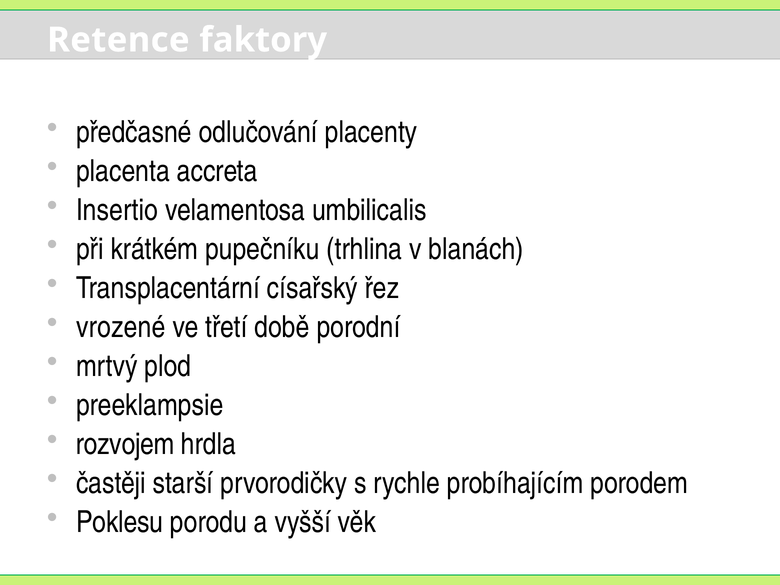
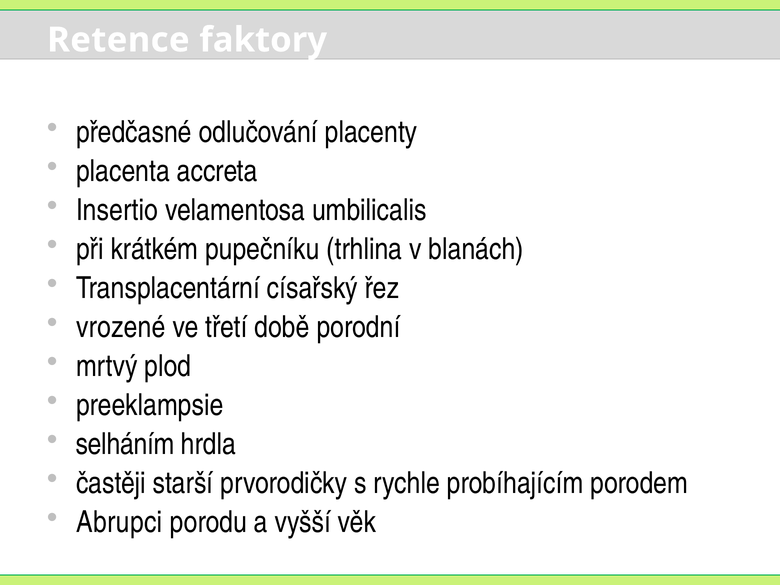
rozvojem: rozvojem -> selháním (125, 444)
Poklesu: Poklesu -> Abrupci (119, 522)
